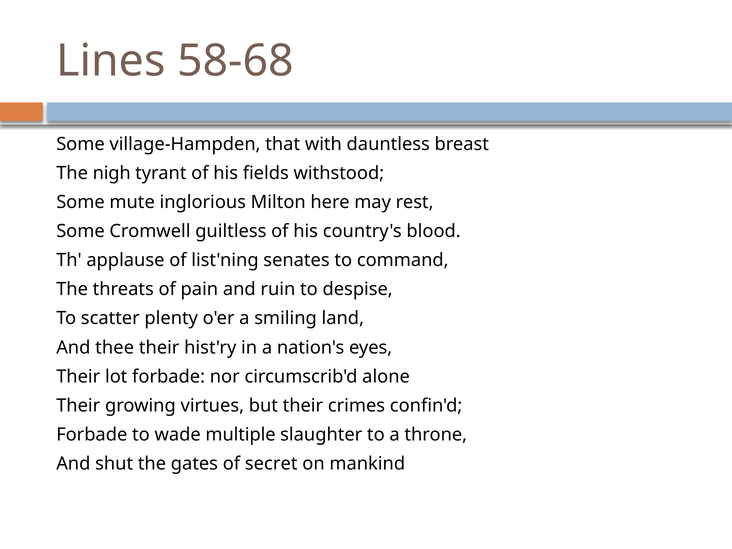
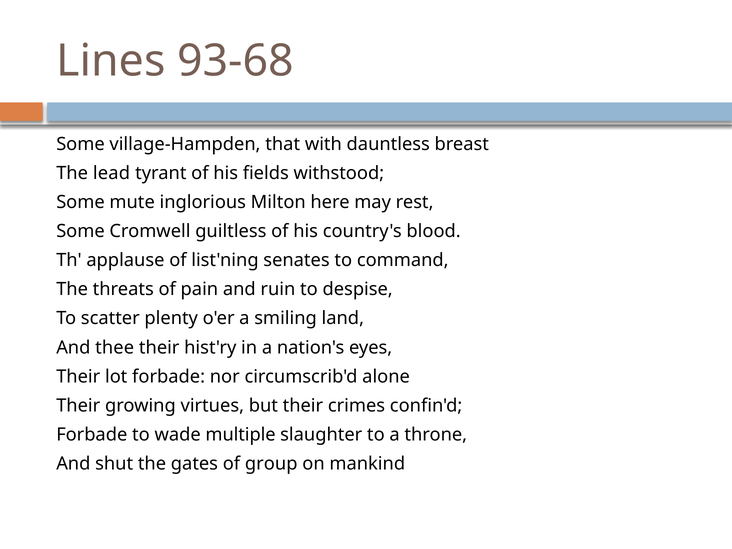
58-68: 58-68 -> 93-68 (235, 61)
nigh: nigh -> lead (111, 173)
secret: secret -> group (271, 464)
